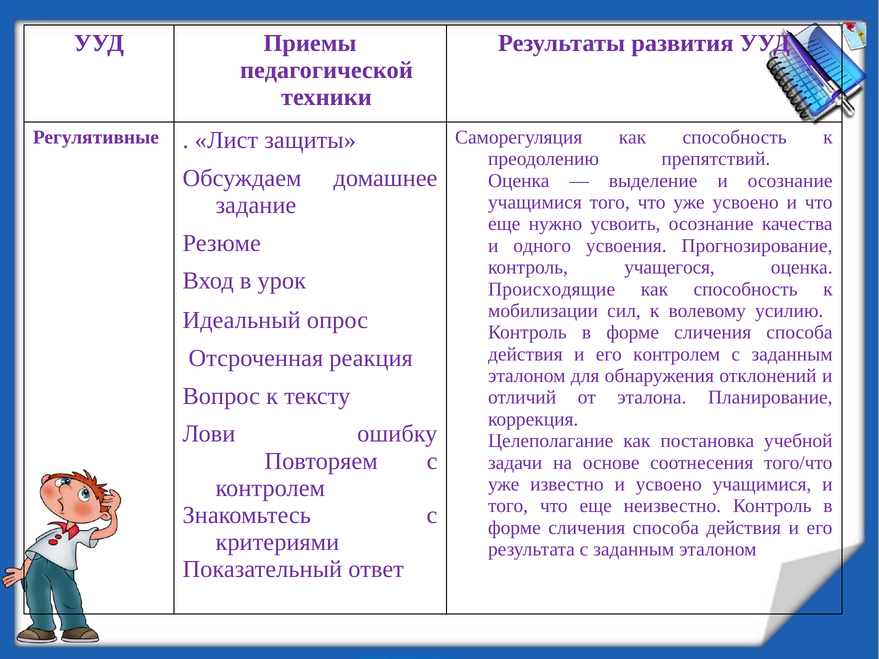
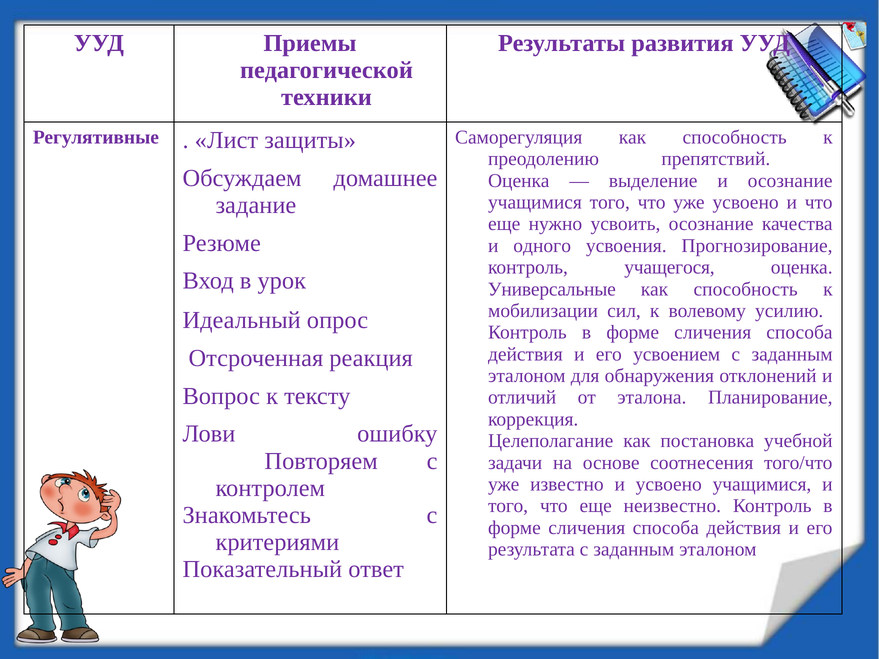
Происходящие: Происходящие -> Универсальные (552, 289)
его контролем: контролем -> усвоением (677, 354)
